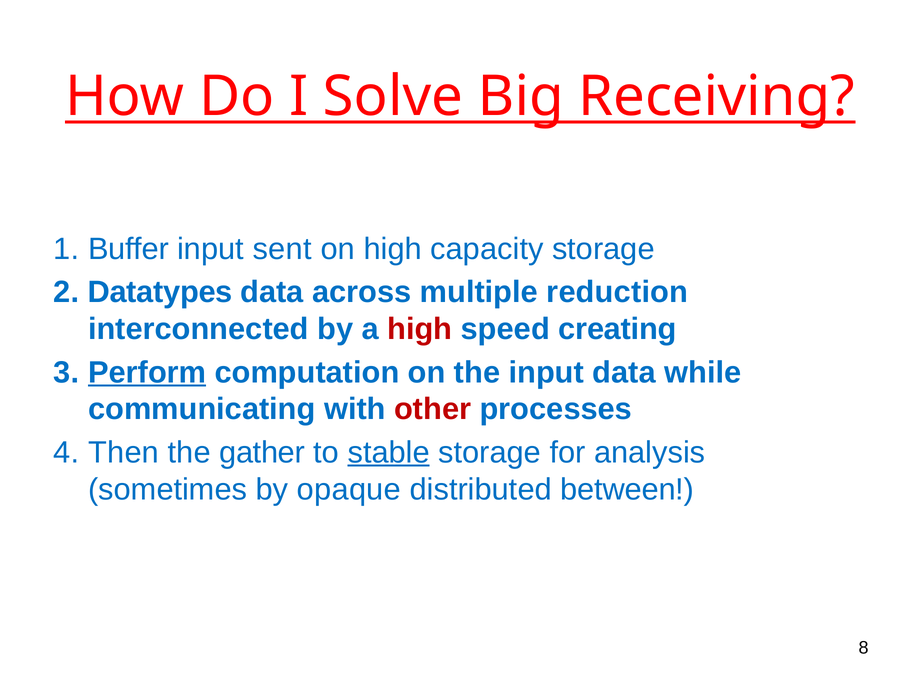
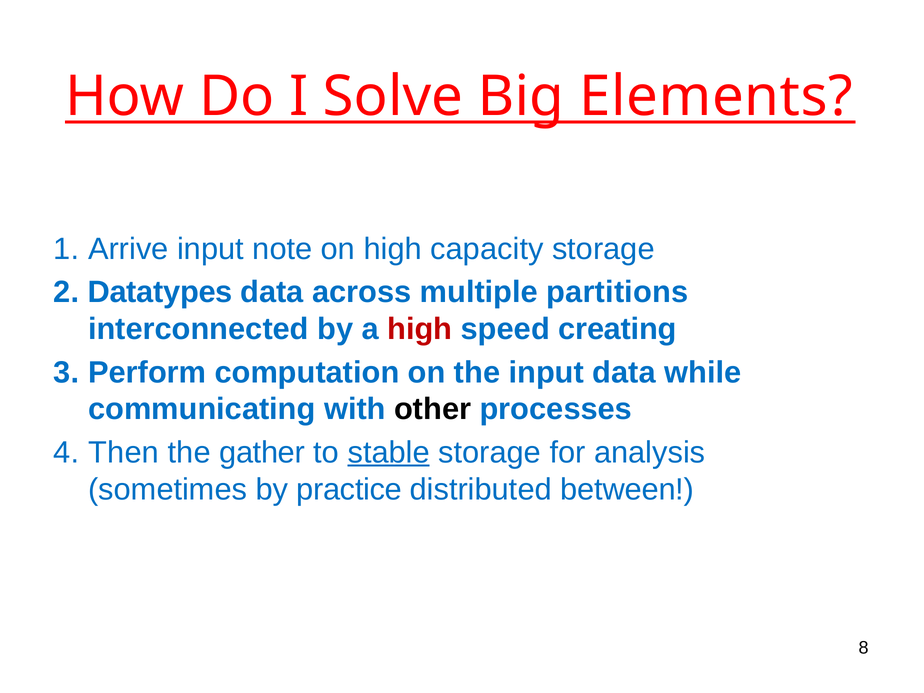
Receiving: Receiving -> Elements (716, 96)
Buffer: Buffer -> Arrive (128, 249)
sent: sent -> note (282, 249)
reduction: reduction -> partitions (617, 292)
Perform underline: present -> none (147, 372)
other colour: red -> black (433, 409)
opaque: opaque -> practice (349, 489)
